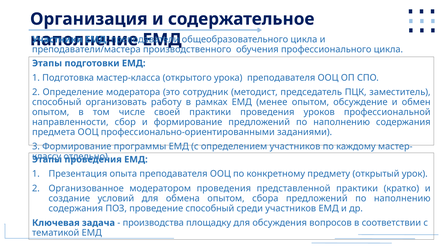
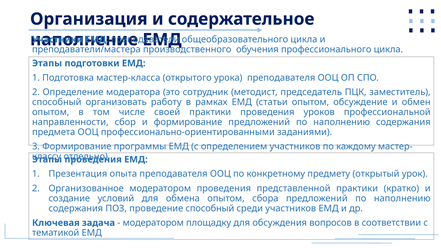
менее: менее -> статьи (272, 102)
производства: производства -> модератором (153, 223)
